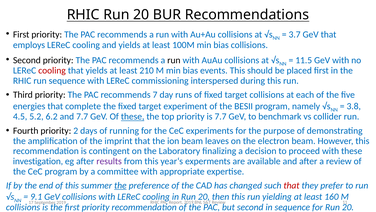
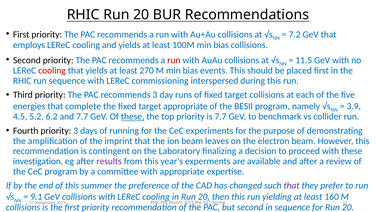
3.7: 3.7 -> 7.2 (295, 34)
run colour: black -> red (174, 60)
210: 210 -> 270 (147, 70)
recommends 7: 7 -> 3 (155, 95)
target experiment: experiment -> appropriate (185, 106)
3.8: 3.8 -> 3.9 (354, 106)
priority 2: 2 -> 3 (76, 130)
the underline: present -> none (120, 185)
that colour: red -> purple (291, 185)
